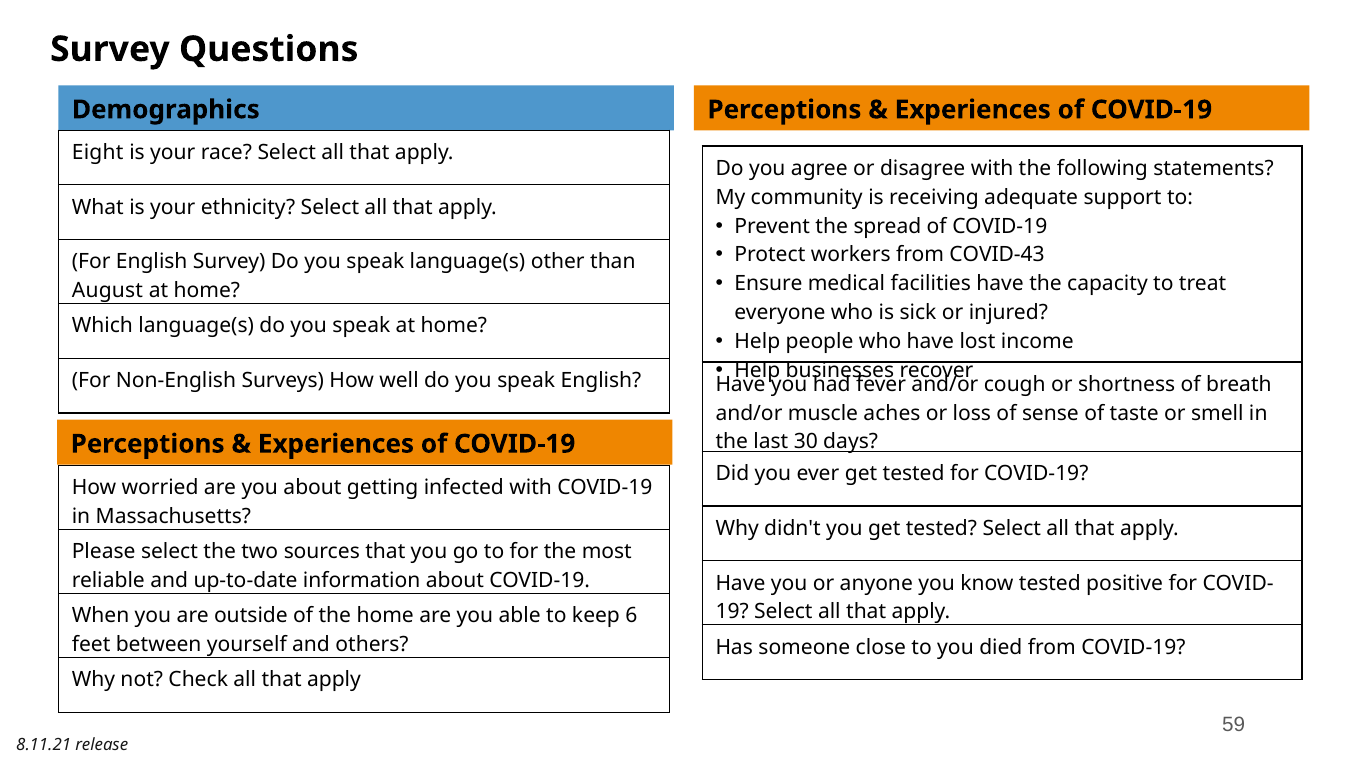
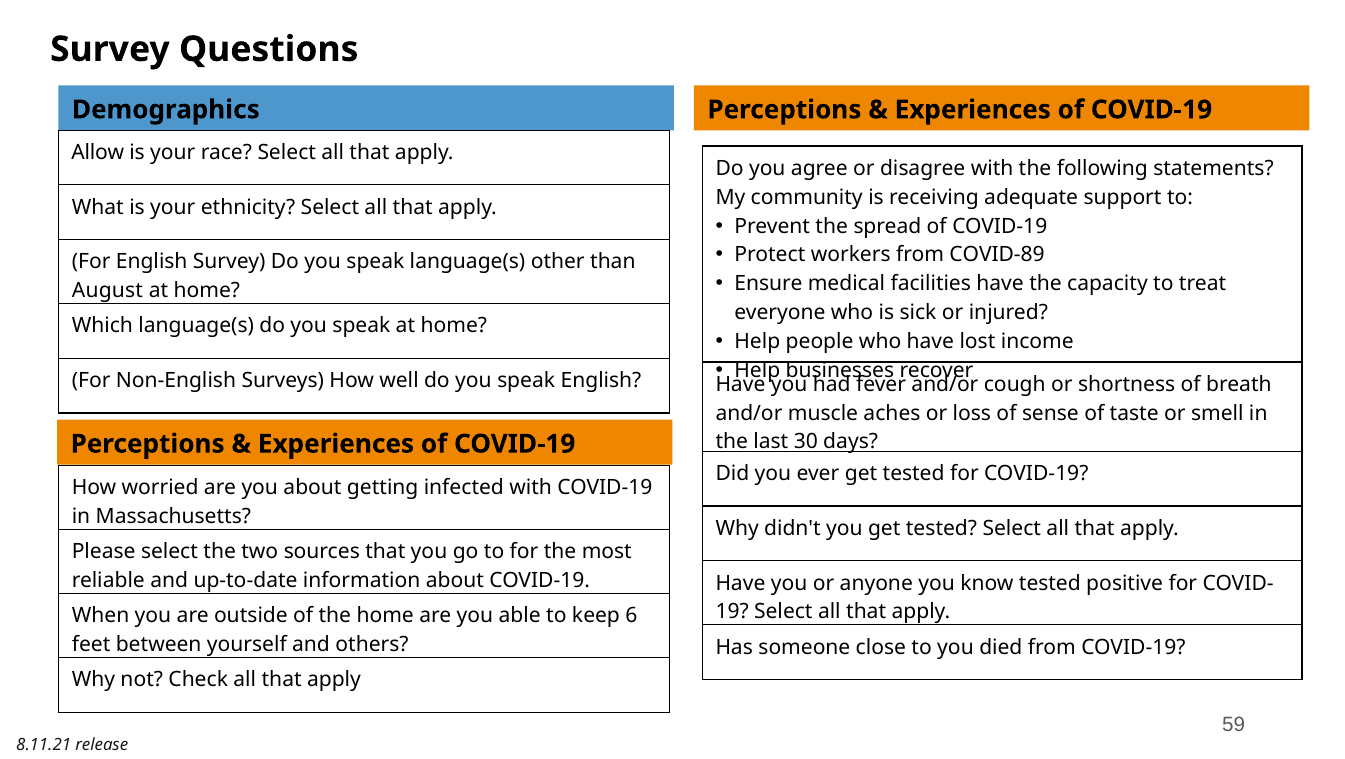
Eight: Eight -> Allow (98, 152)
COVID-43: COVID-43 -> COVID-89 (997, 255)
